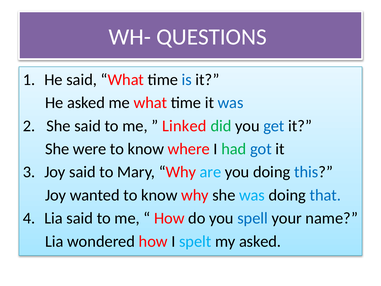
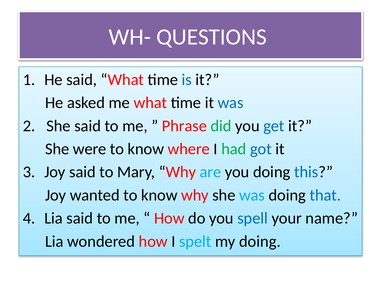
Linked: Linked -> Phrase (184, 126)
my asked: asked -> doing (260, 241)
